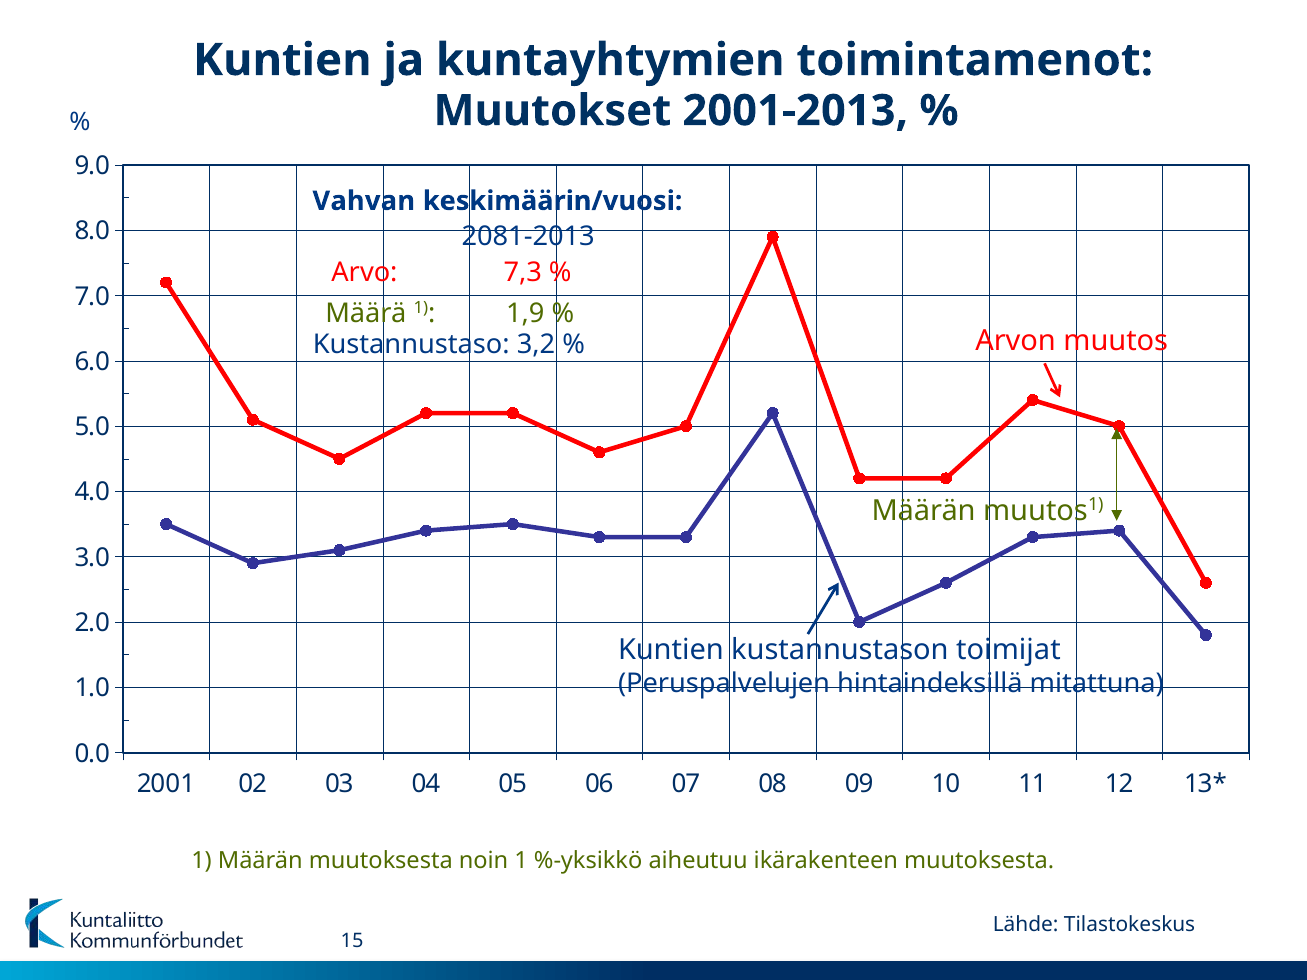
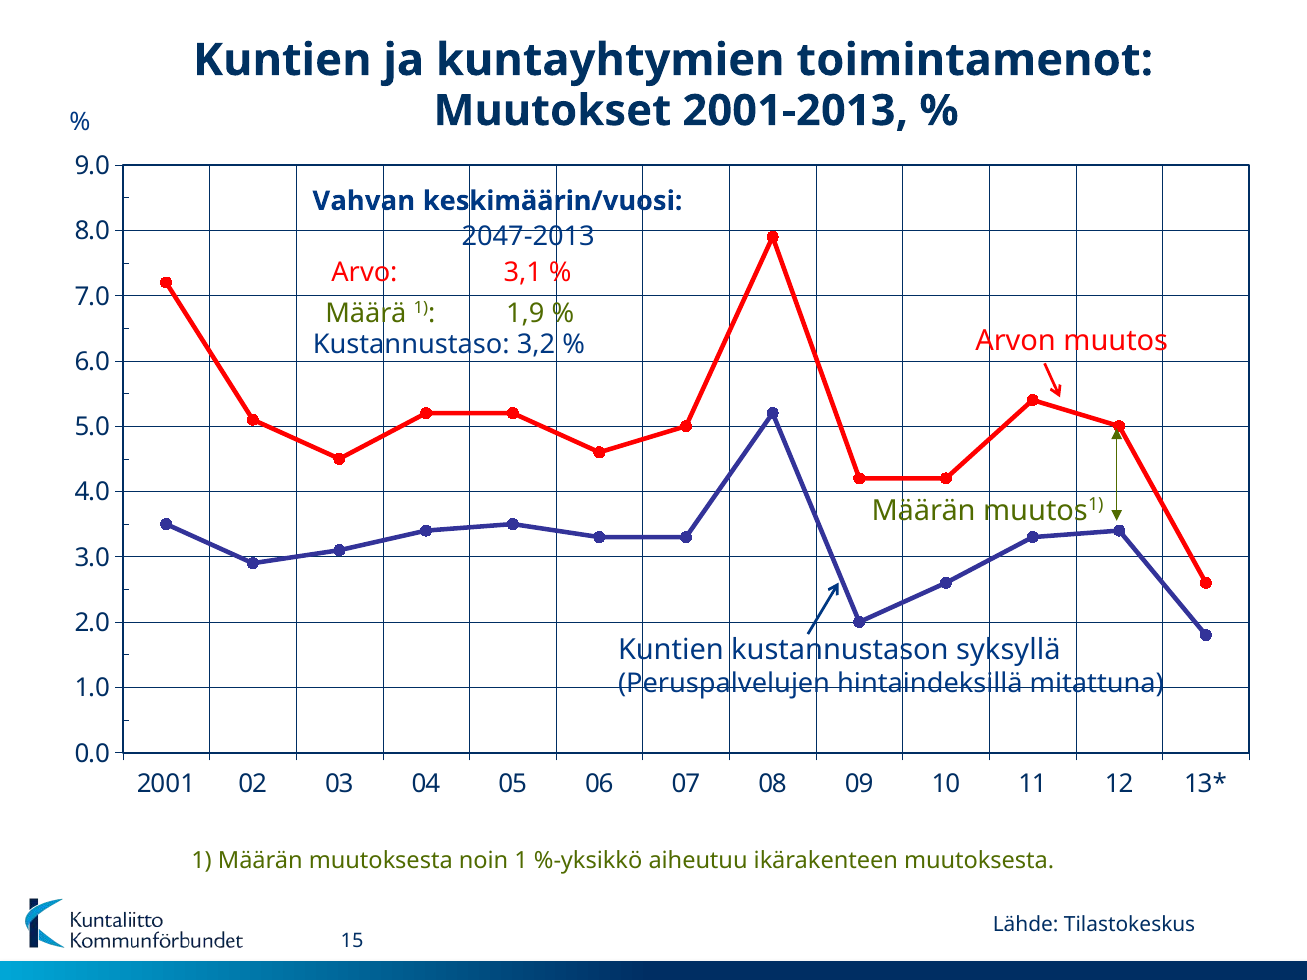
2081-2013: 2081-2013 -> 2047-2013 (528, 237)
7,3: 7,3 -> 3,1 (523, 273)
toimijat: toimijat -> syksyllä (1008, 650)
